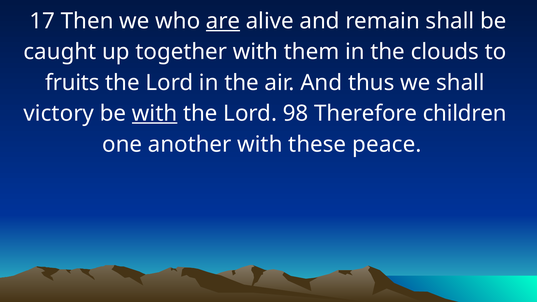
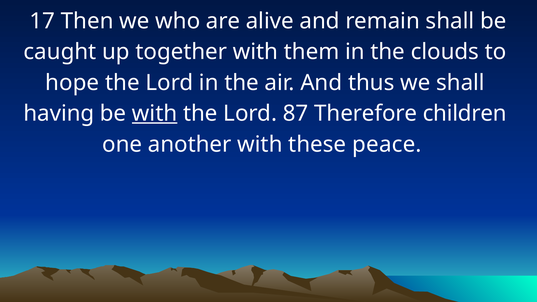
are underline: present -> none (223, 21)
fruits: fruits -> hope (72, 83)
victory: victory -> having (59, 114)
98: 98 -> 87 (296, 114)
